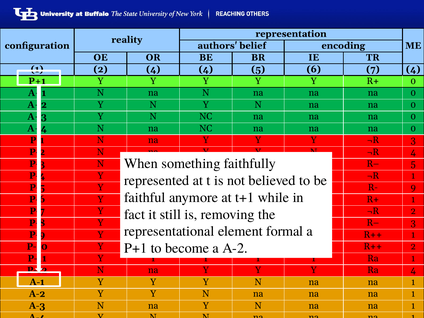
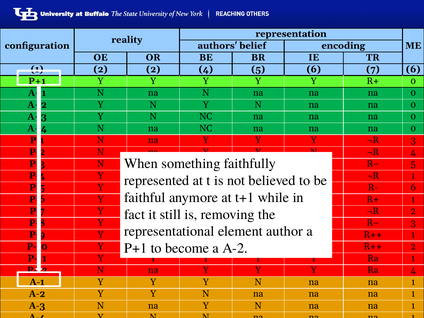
2 4: 4 -> 2 (153, 69)
7 4: 4 -> 6 (413, 69)
R- 9: 9 -> 6 (413, 187)
formal: formal -> author (285, 231)
